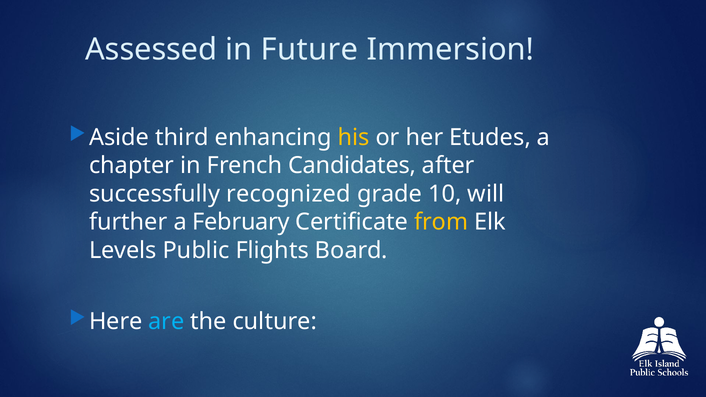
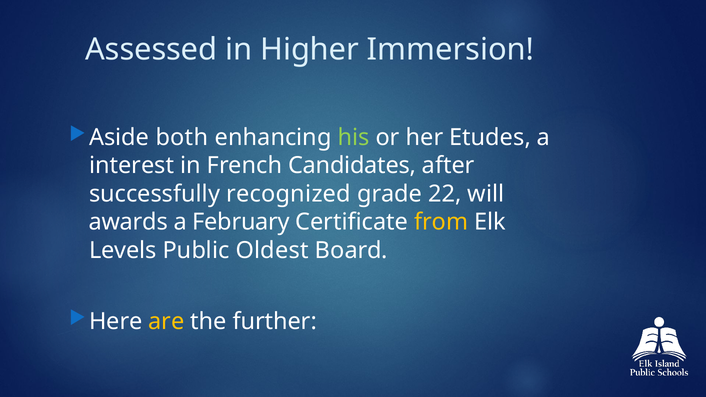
Future: Future -> Higher (310, 50)
third: third -> both (182, 137)
his colour: yellow -> light green (354, 137)
chapter: chapter -> interest (132, 166)
10: 10 -> 22 (445, 194)
further: further -> awards (128, 222)
Flights: Flights -> Oldest (272, 250)
are colour: light blue -> yellow (166, 322)
culture: culture -> further (275, 322)
